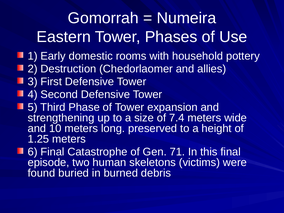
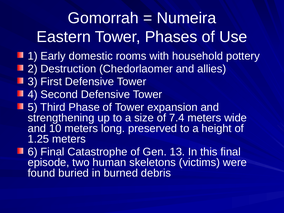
71: 71 -> 13 (177, 152)
